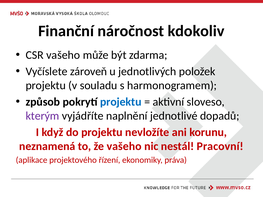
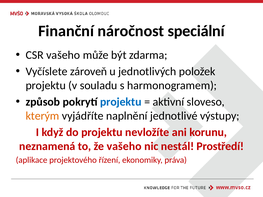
kdokoliv: kdokoliv -> speciální (196, 31)
kterým colour: purple -> orange (42, 116)
dopadů: dopadů -> výstupy (220, 116)
Pracovní: Pracovní -> Prostředí (220, 146)
